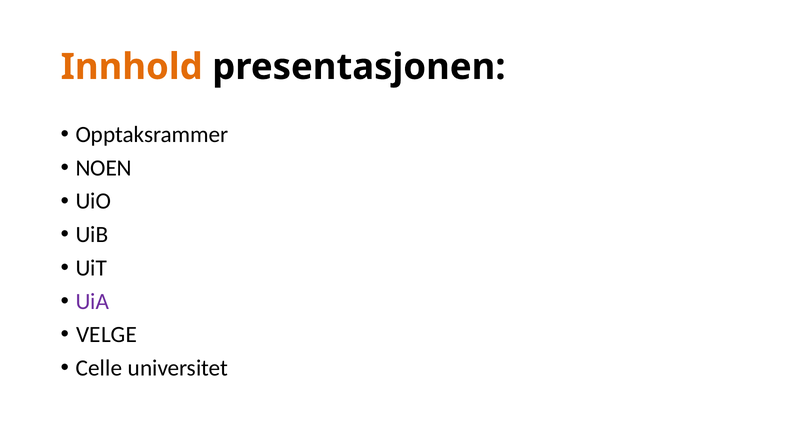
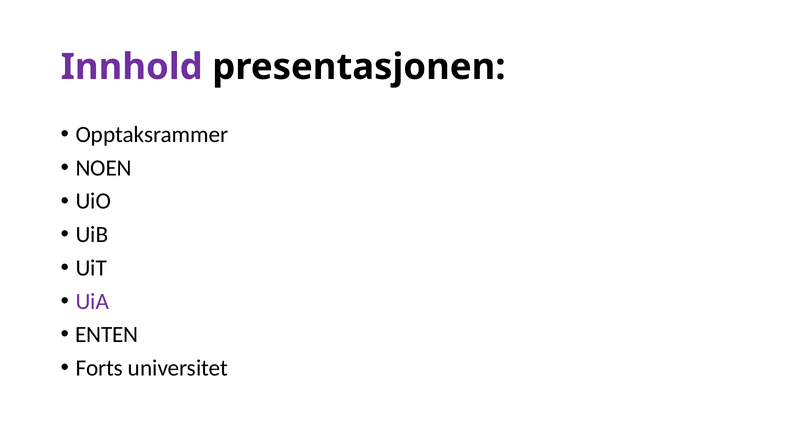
Innhold colour: orange -> purple (132, 67)
VELGE: VELGE -> ENTEN (107, 335)
Celle: Celle -> Forts (99, 368)
